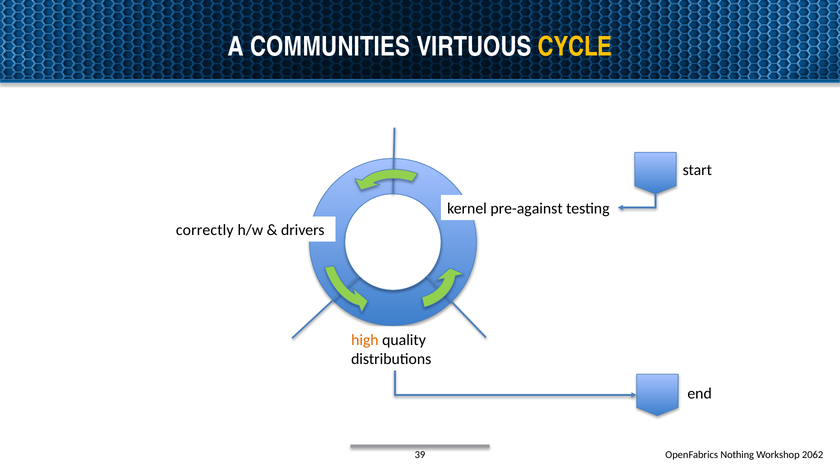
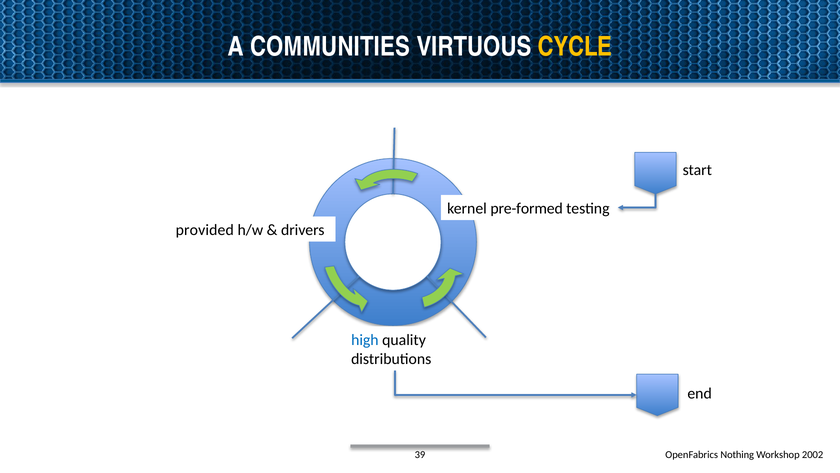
pre-against: pre-against -> pre-formed (527, 208)
correctly: correctly -> provided (205, 230)
high colour: orange -> blue (365, 340)
2062: 2062 -> 2002 (813, 454)
